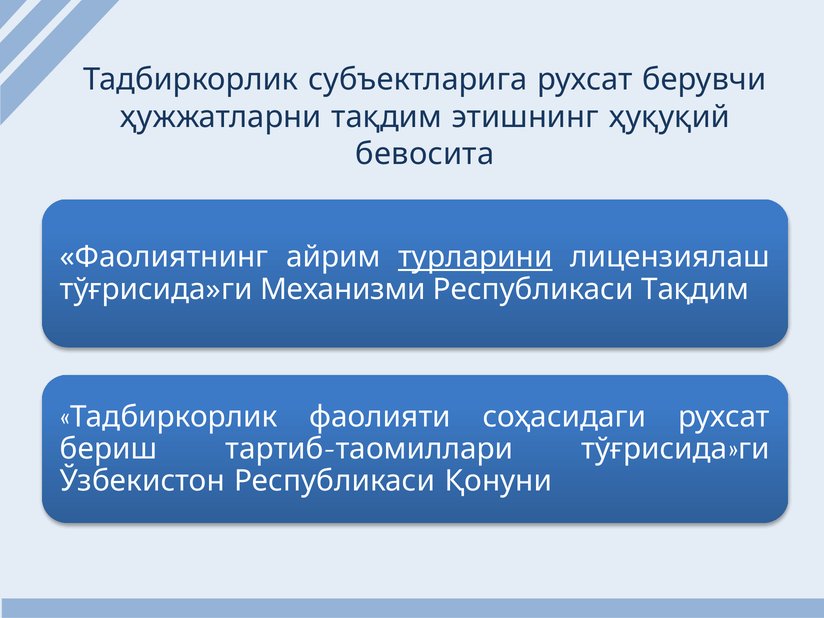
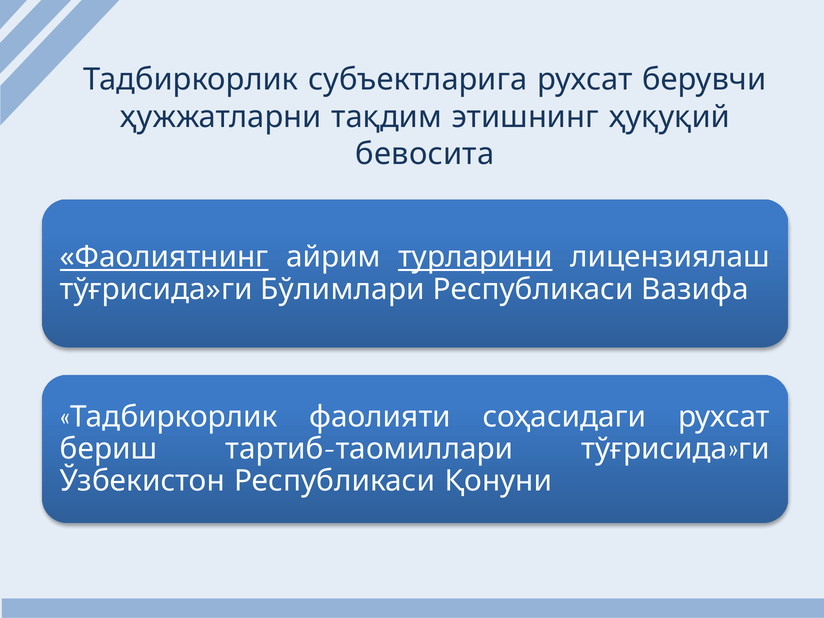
Фаолиятнинг underline: none -> present (164, 257)
Механизми: Механизми -> Бўлимлари (343, 289)
Республикаси Тақдим: Тақдим -> Вазифа (695, 289)
